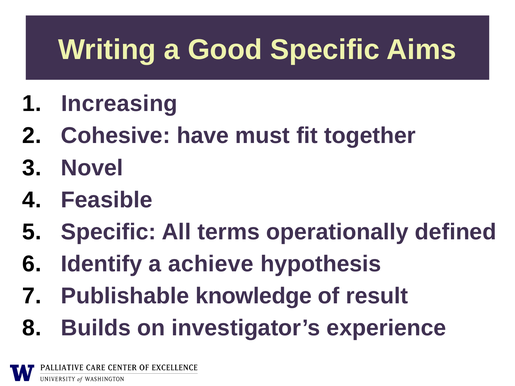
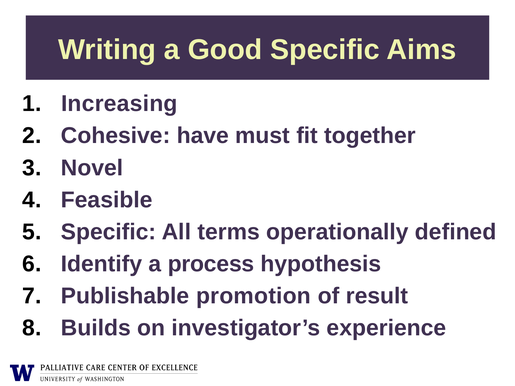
achieve: achieve -> process (211, 264)
knowledge: knowledge -> promotion (253, 296)
